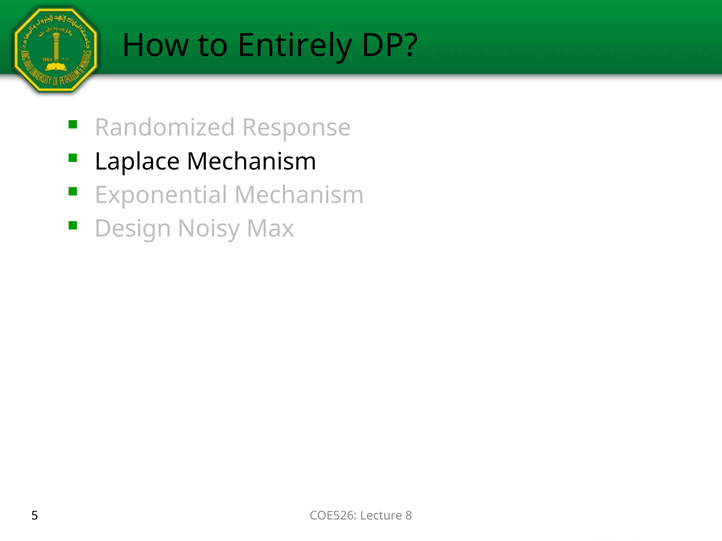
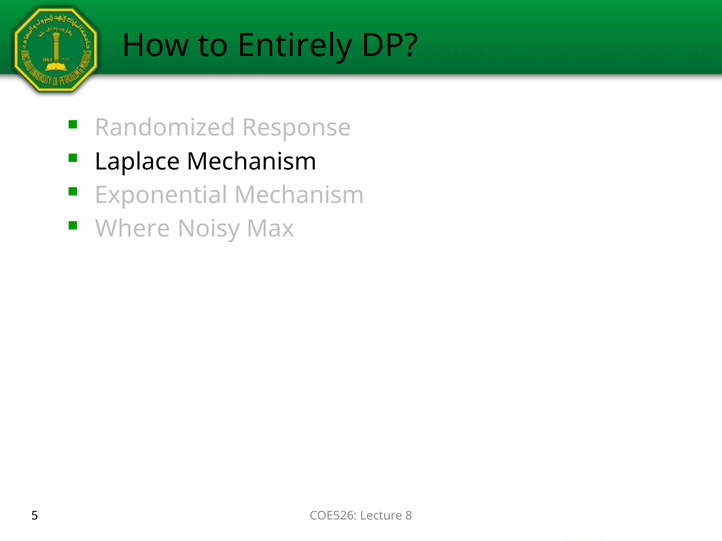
Design: Design -> Where (133, 229)
